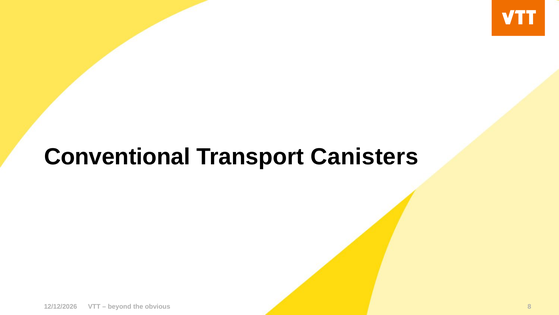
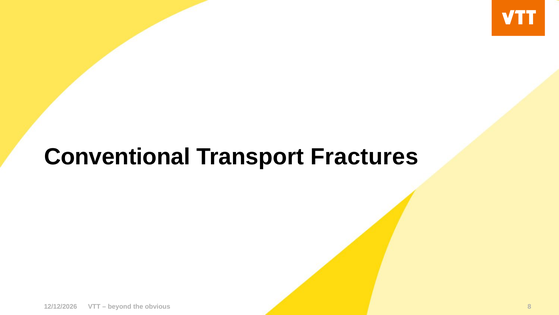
Canisters: Canisters -> Fractures (364, 156)
